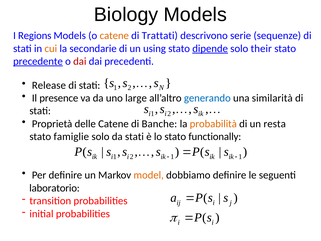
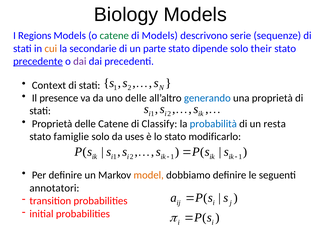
catene colour: orange -> green (114, 36)
di Trattati: Trattati -> Models (160, 36)
using: using -> parte (155, 48)
dipende underline: present -> none (210, 48)
dai colour: red -> purple (80, 61)
Release: Release -> Context (49, 85)
uno large: large -> delle (136, 98)
una similarità: similarità -> proprietà (272, 98)
Banche: Banche -> Classify (159, 124)
probabilità colour: orange -> blue (213, 124)
da stati: stati -> uses (134, 137)
functionally: functionally -> modificarlo (215, 137)
laboratorio: laboratorio -> annotatori (54, 188)
